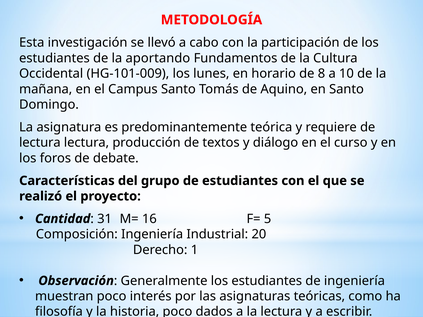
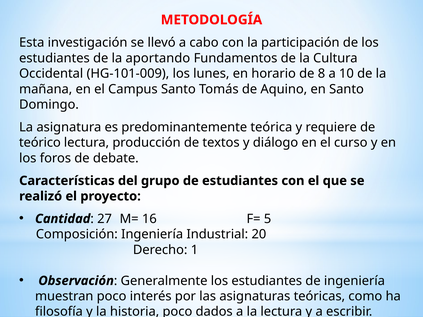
lectura: lectura -> teórico (40, 143)
31: 31 -> 27 (105, 219)
